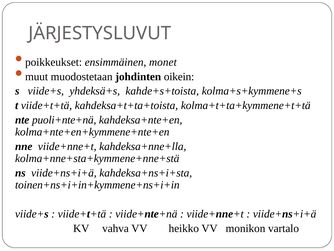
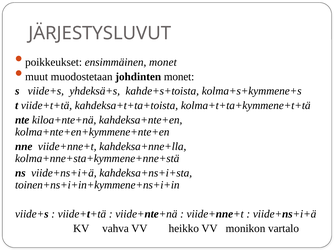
johdinten oikein: oikein -> monet (179, 76)
puoli+nte+nä: puoli+nte+nä -> kiloa+nte+nä (64, 120)
